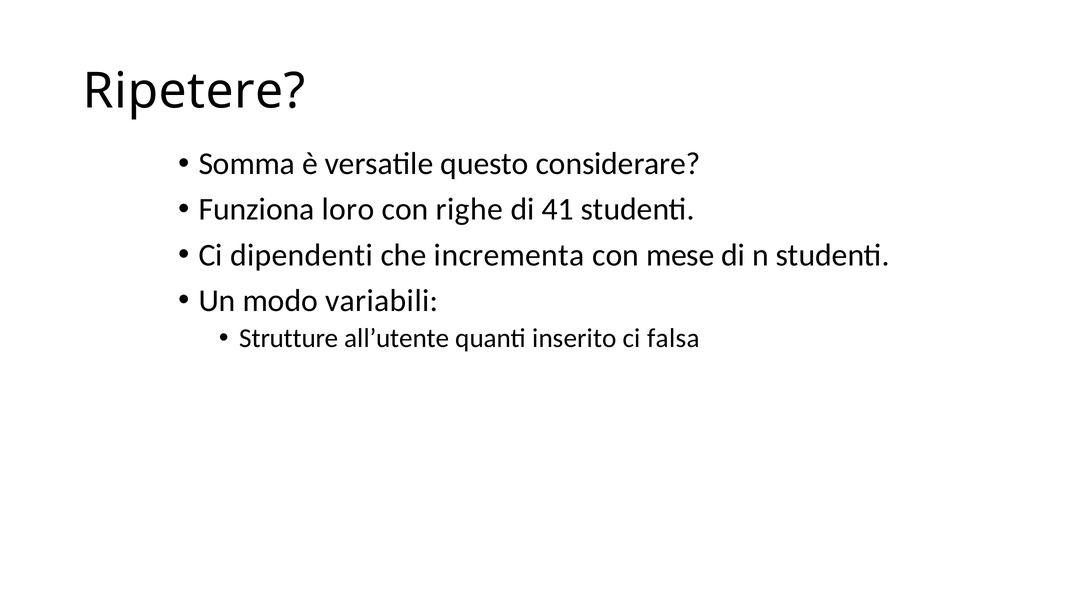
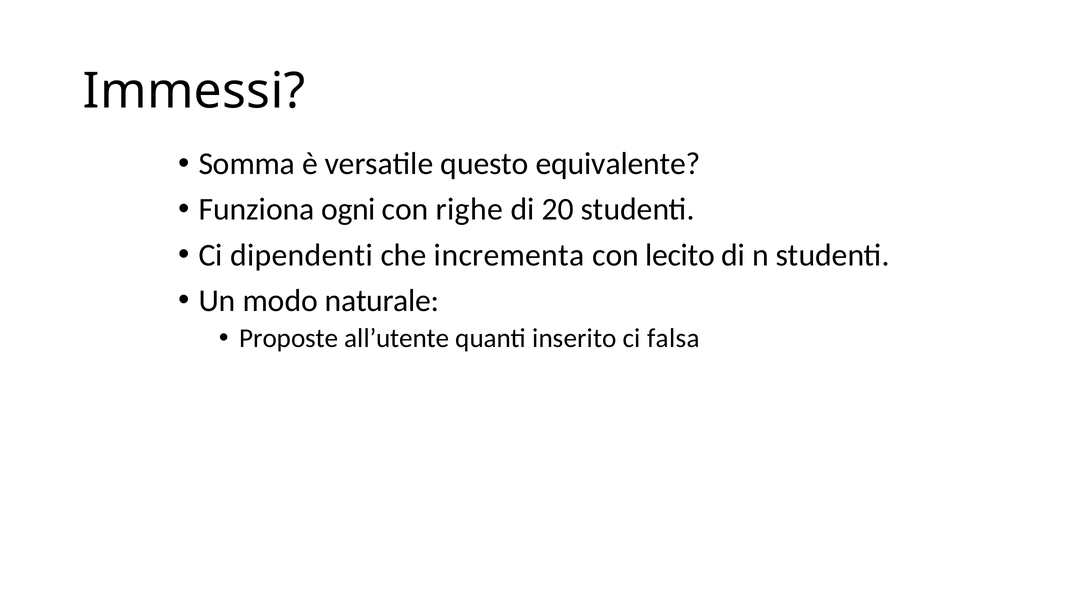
Ripetere: Ripetere -> Immessi (194, 91)
considerare: considerare -> equivalente (618, 164)
loro: loro -> ogni (348, 209)
41: 41 -> 20 (558, 209)
mese: mese -> lecito (680, 255)
variabili: variabili -> naturale (382, 301)
Strutture: Strutture -> Proposte (289, 338)
